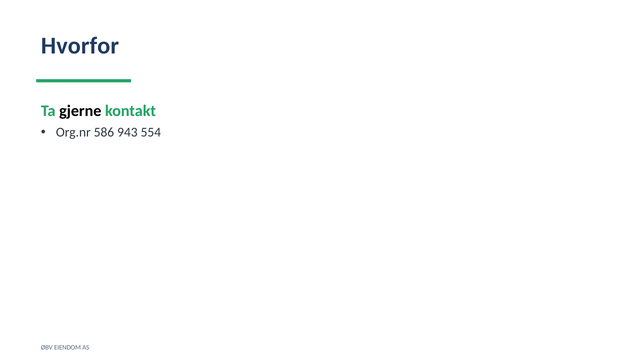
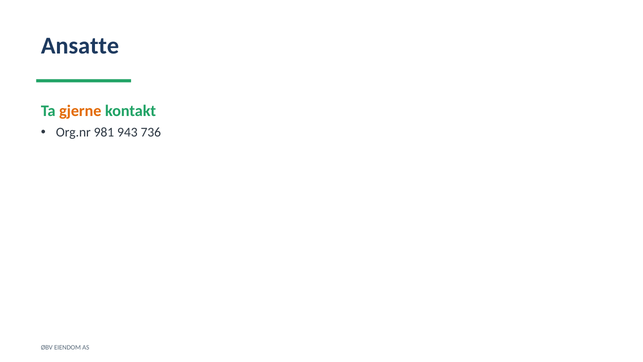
Hvorfor: Hvorfor -> Ansatte (80, 46)
gjerne colour: black -> orange (80, 111)
586: 586 -> 981 (104, 132)
554: 554 -> 736 (151, 132)
